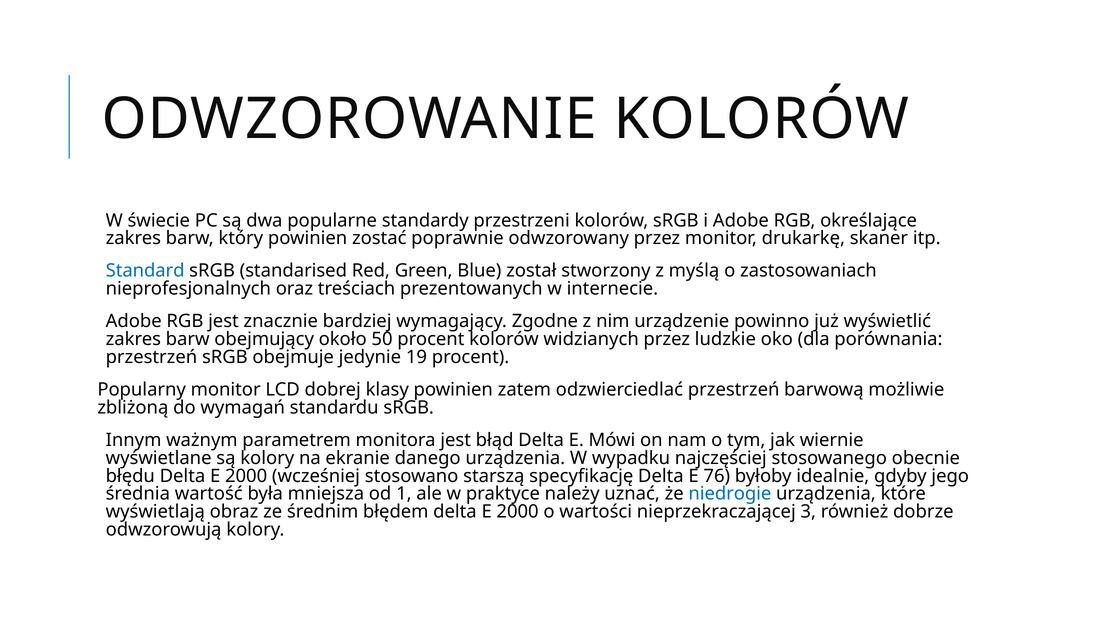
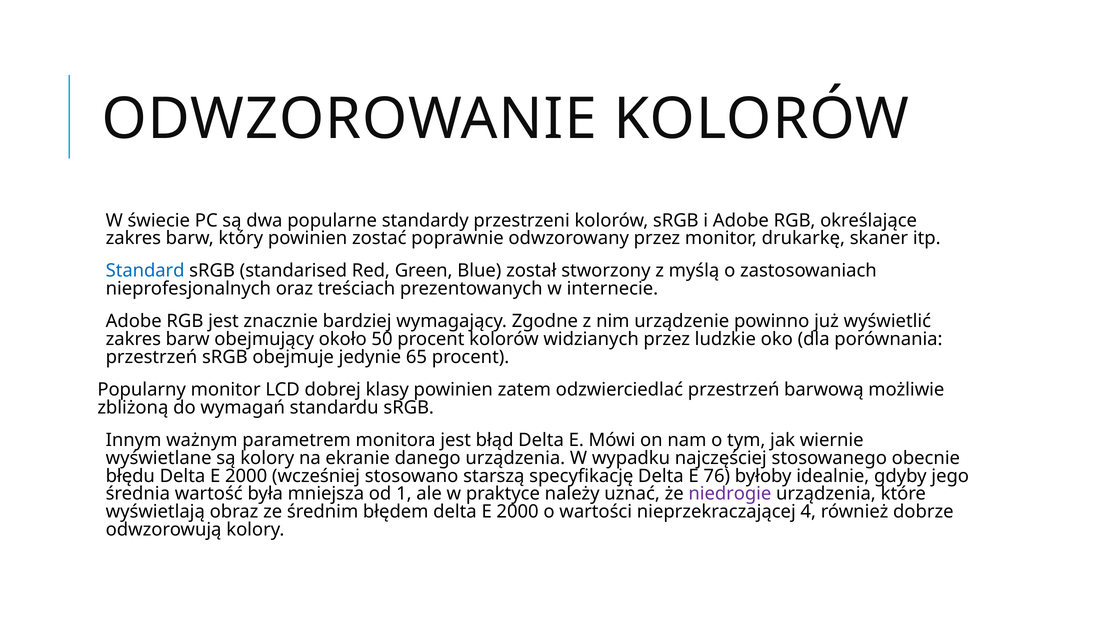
19: 19 -> 65 (416, 357)
niedrogie colour: blue -> purple (730, 494)
3: 3 -> 4 (808, 512)
